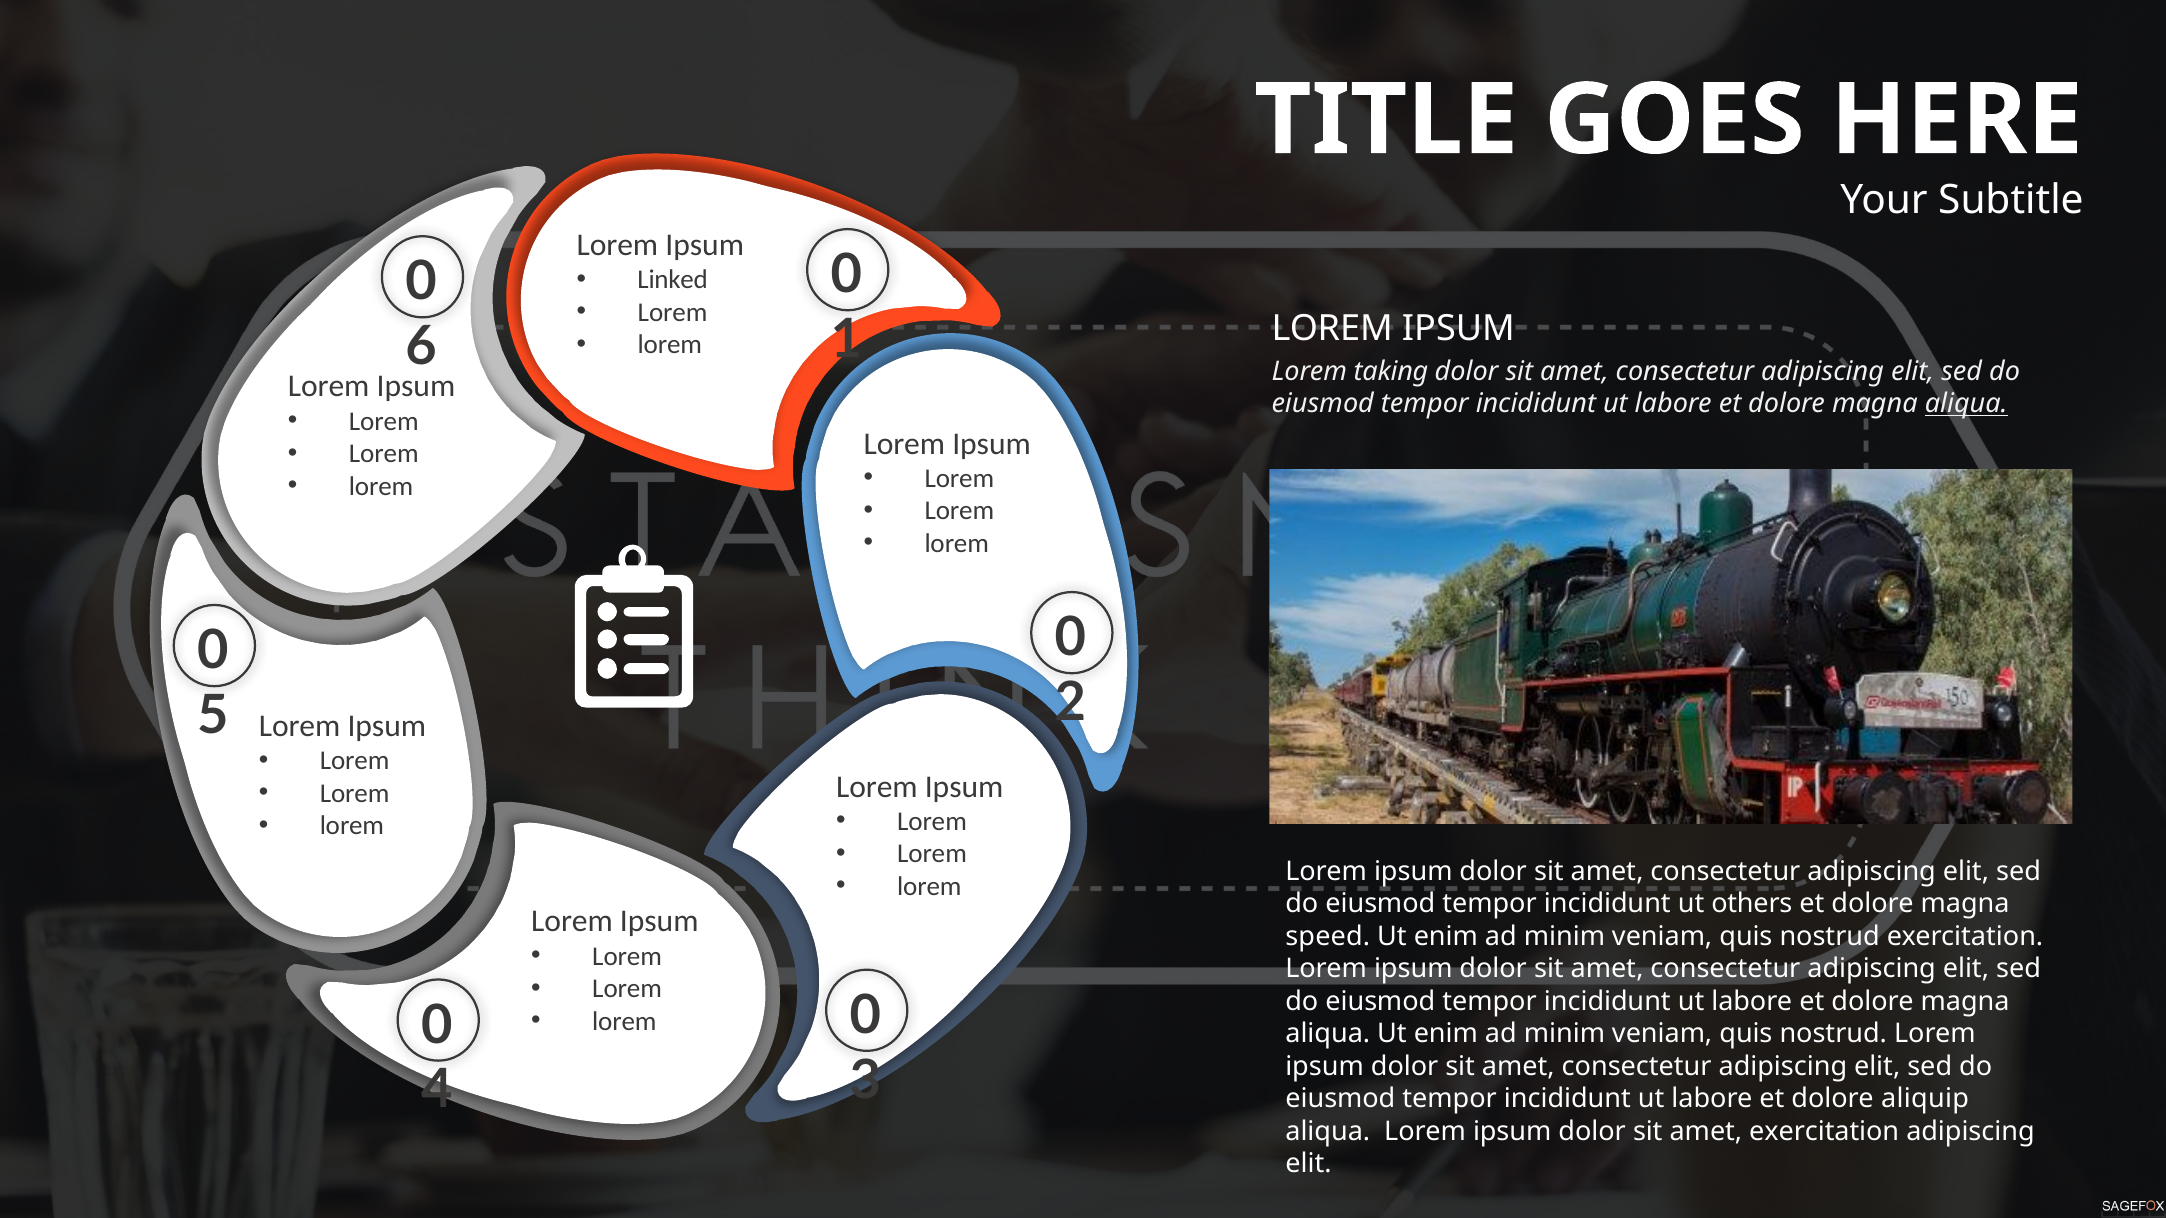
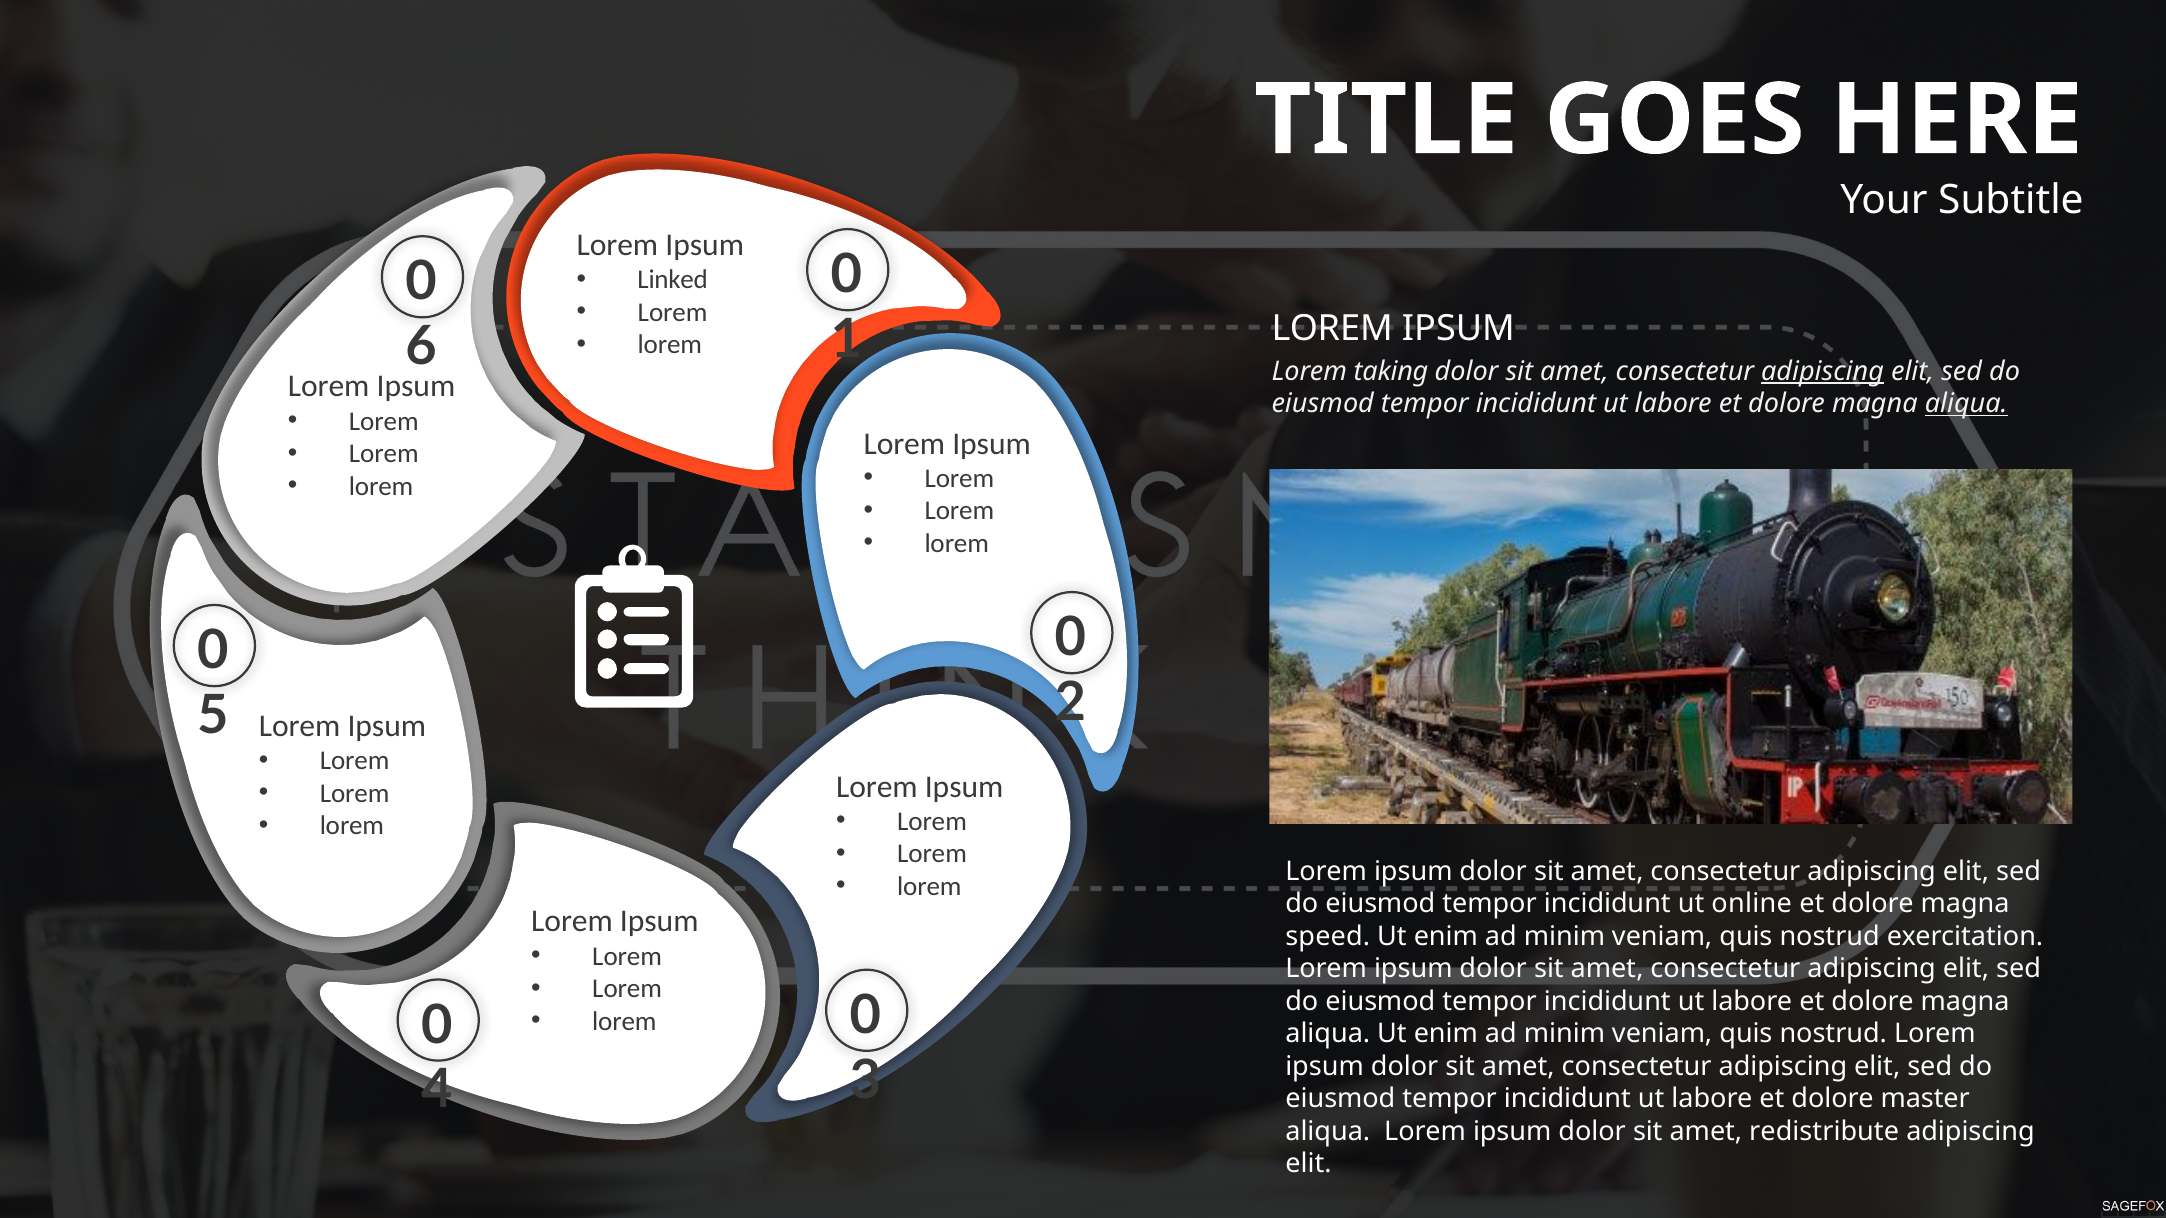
adipiscing underline: none -> present (1823, 371)
others: others -> online (1752, 904)
aliquip: aliquip -> master (1925, 1099)
amet exercitation: exercitation -> redistribute (1824, 1132)
